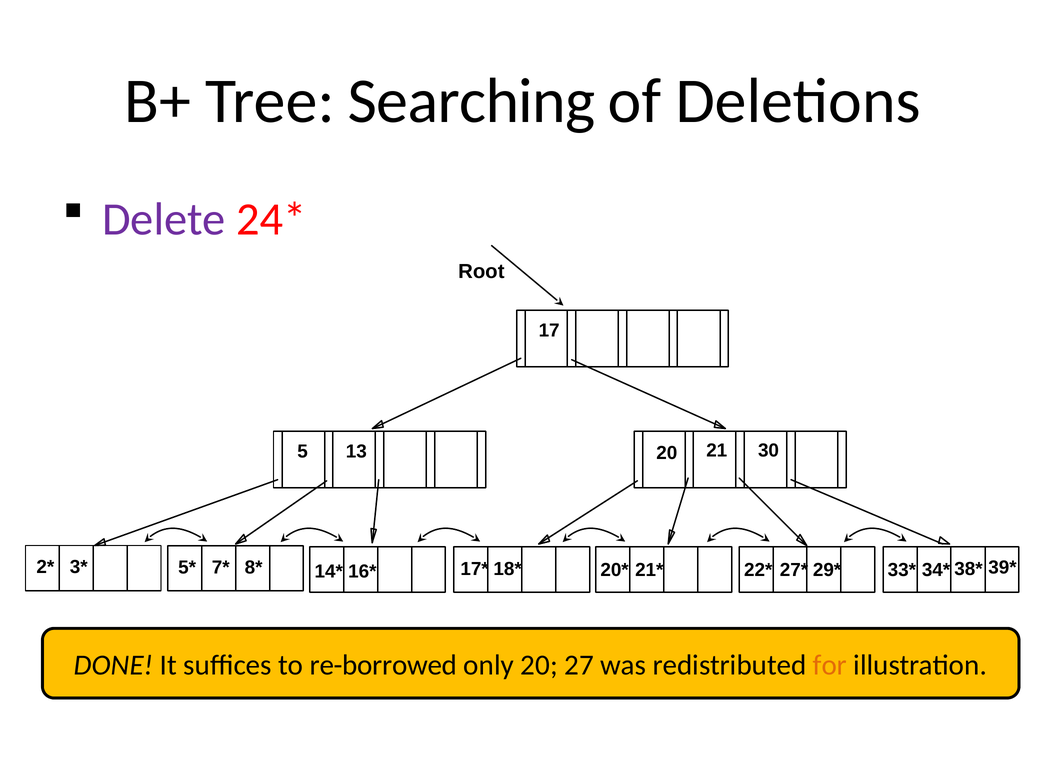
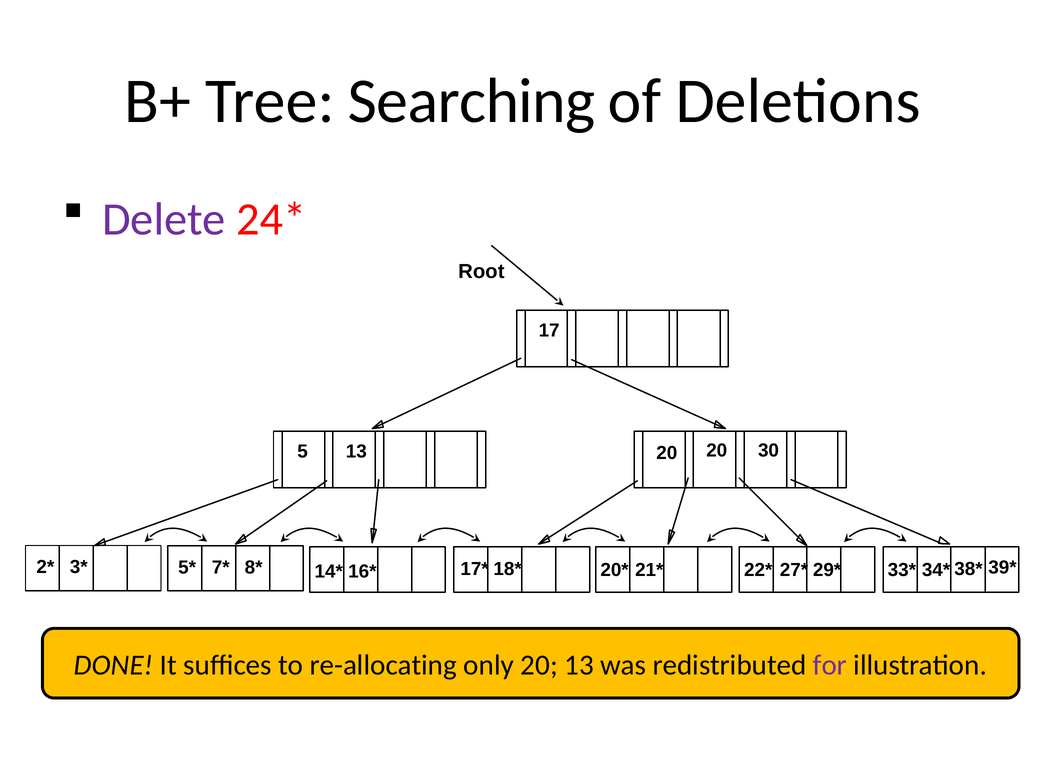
20 21: 21 -> 20 (717, 451)
re-borrowed: re-borrowed -> re-allocating (383, 666)
20 27: 27 -> 13 (579, 666)
for colour: orange -> purple (830, 666)
